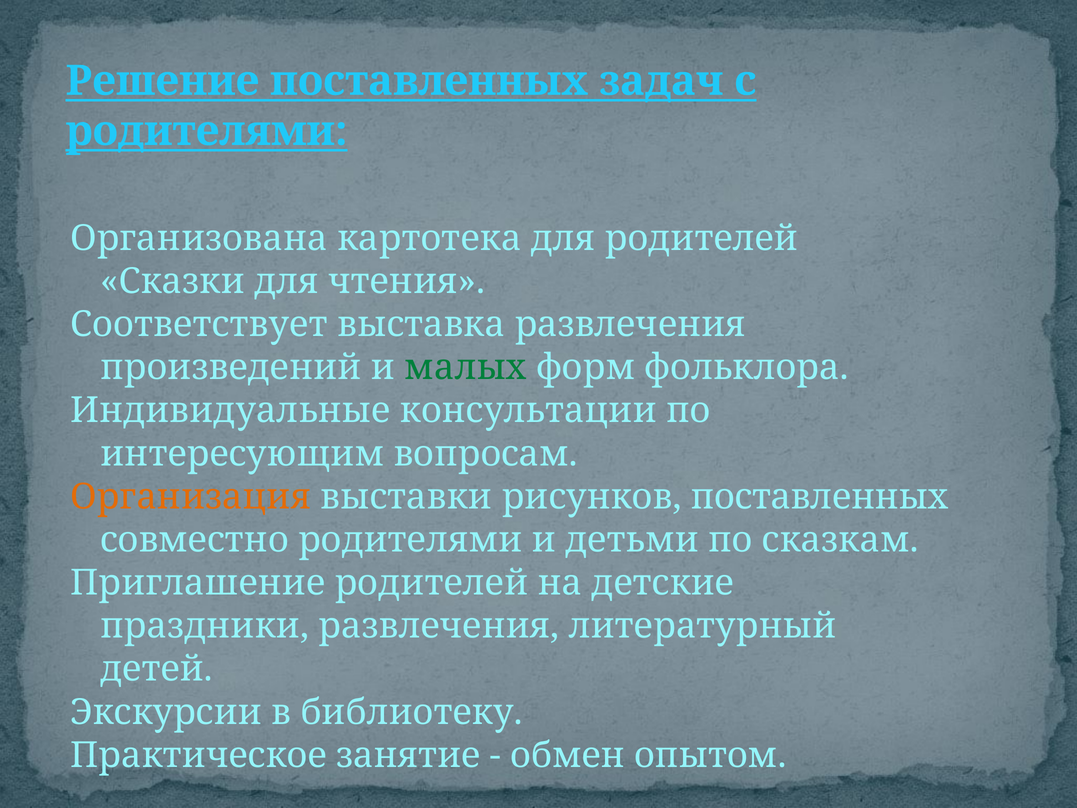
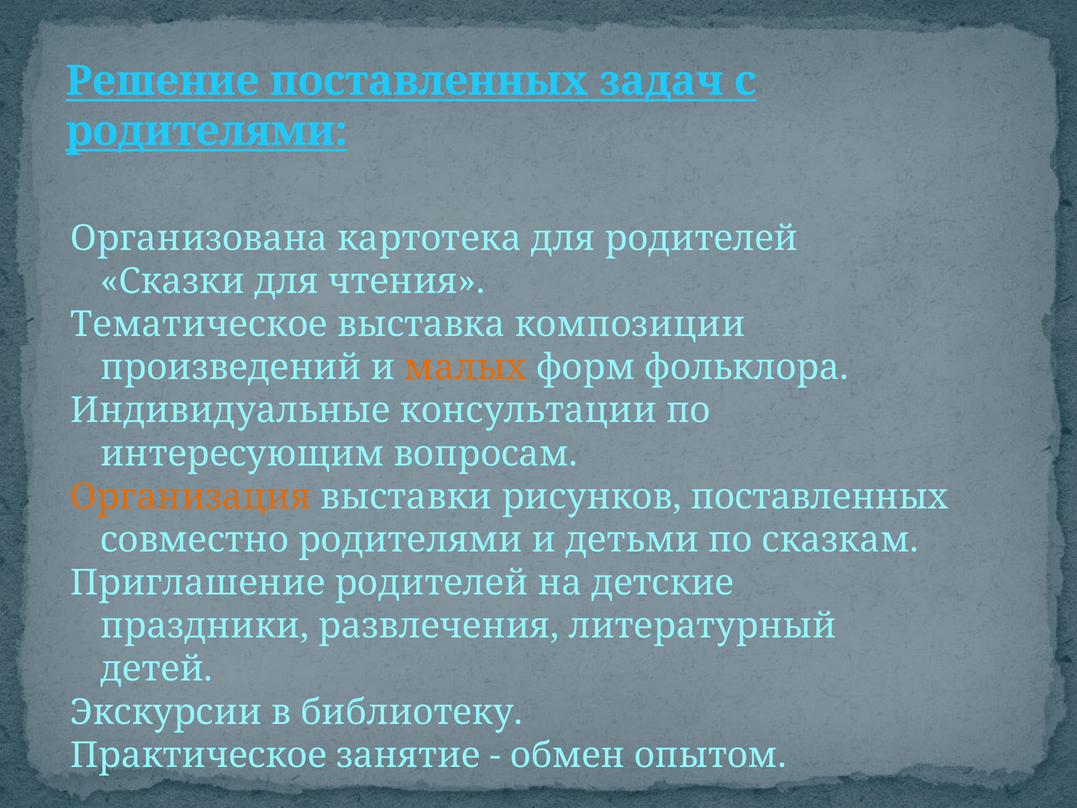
Соответствует: Соответствует -> Тематическое (199, 324)
выставка развлечения: развлечения -> композиции (630, 324)
малых colour: green -> orange (466, 367)
